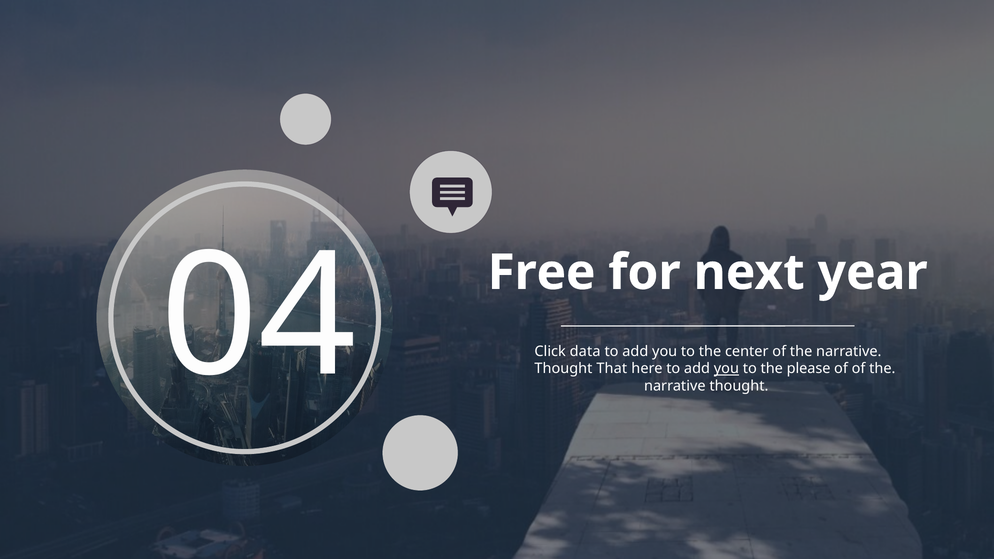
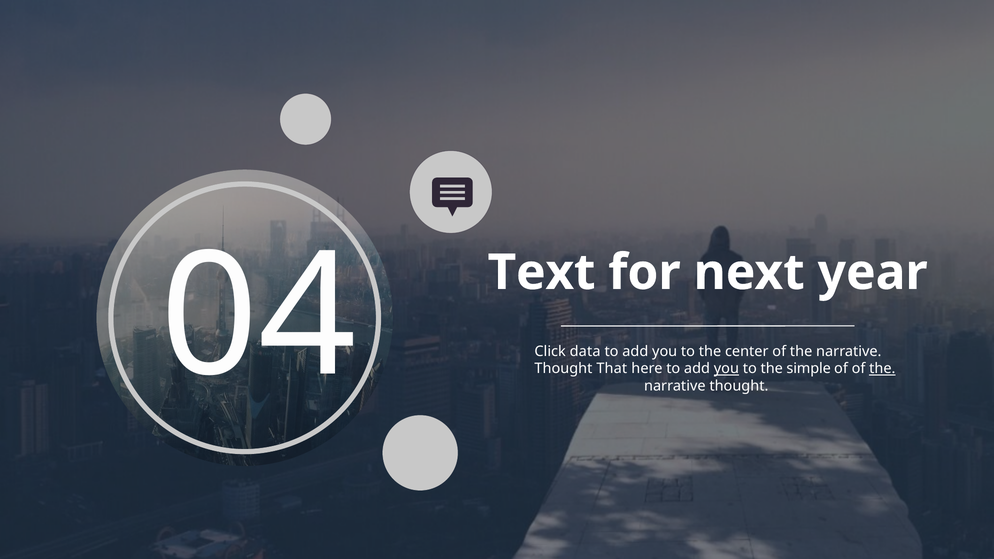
Free: Free -> Text (542, 273)
please: please -> simple (809, 369)
the underline: none -> present (882, 369)
